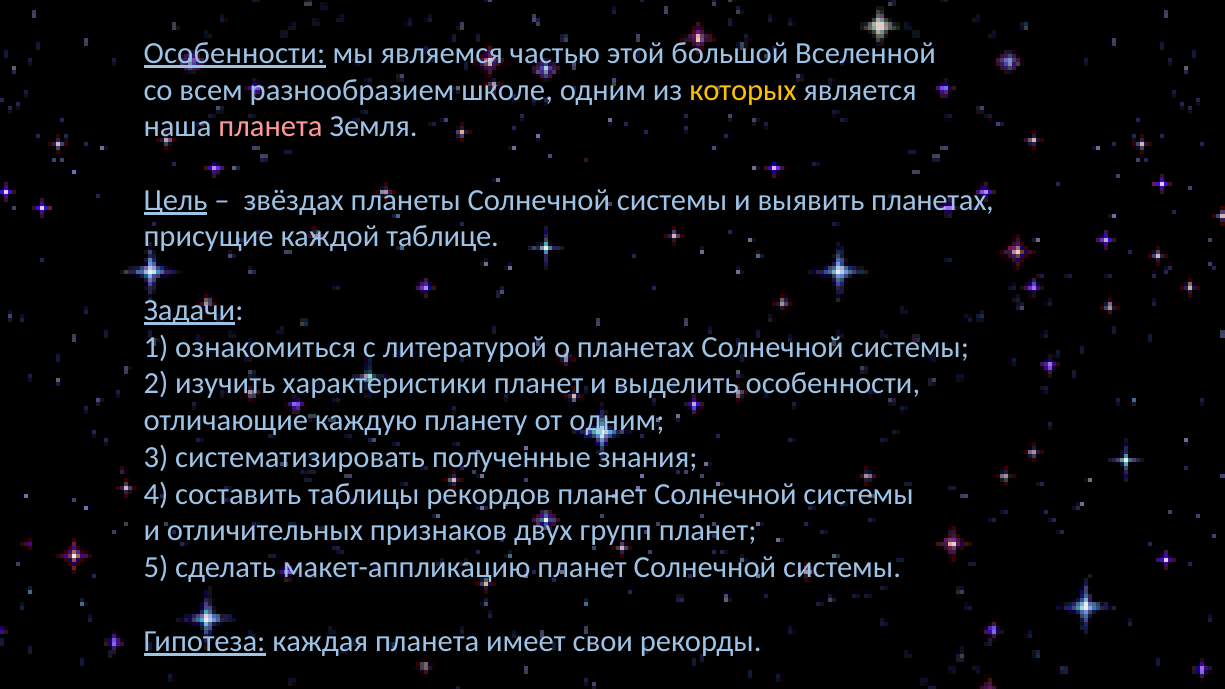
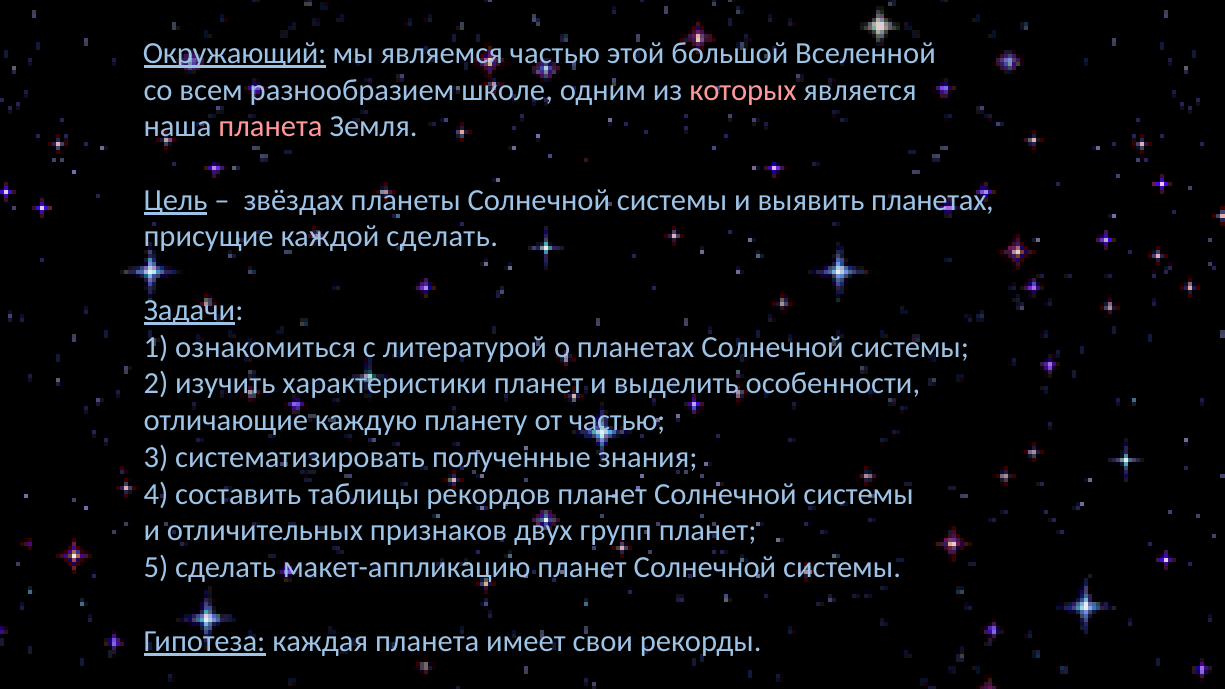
Особенности: Особенности -> Окружающий (235, 53)
которых colour: yellow -> pink (743, 90)
каждой таблице: таблице -> сделать (442, 237)
от одним: одним -> частью (617, 421)
